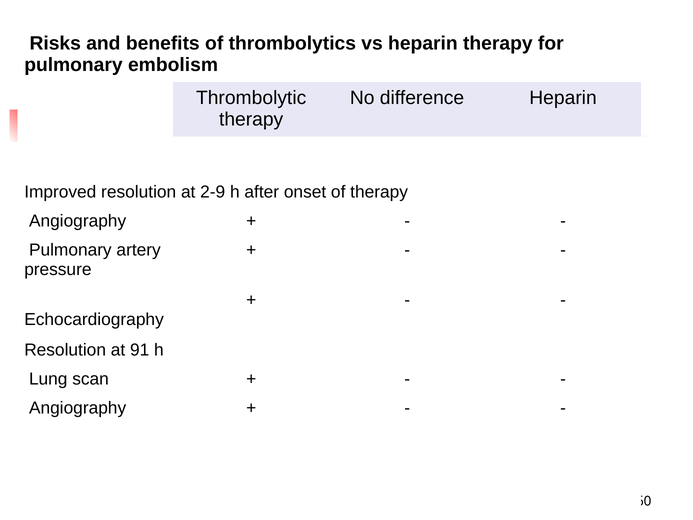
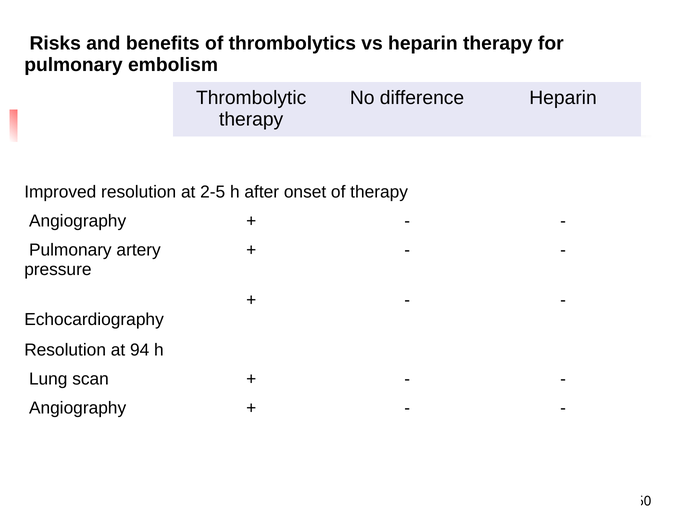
2-9: 2-9 -> 2-5 (213, 192)
91: 91 -> 94 (140, 350)
